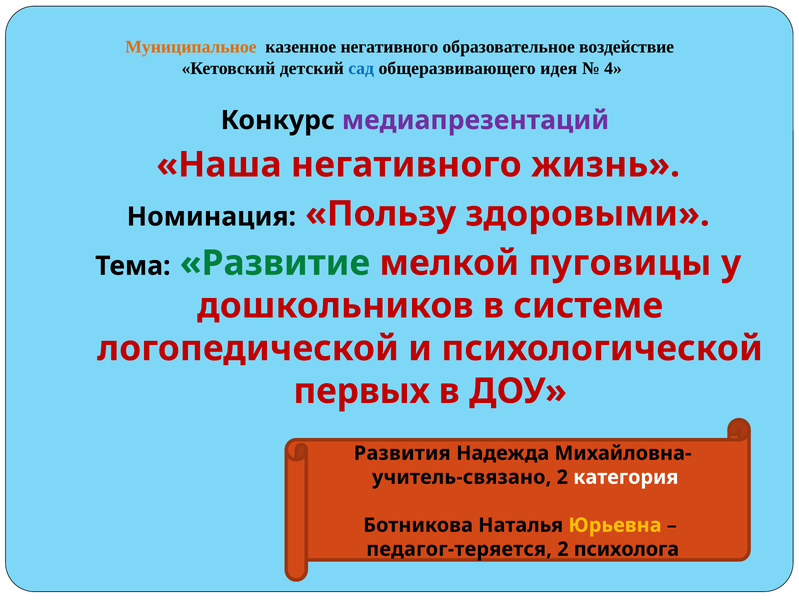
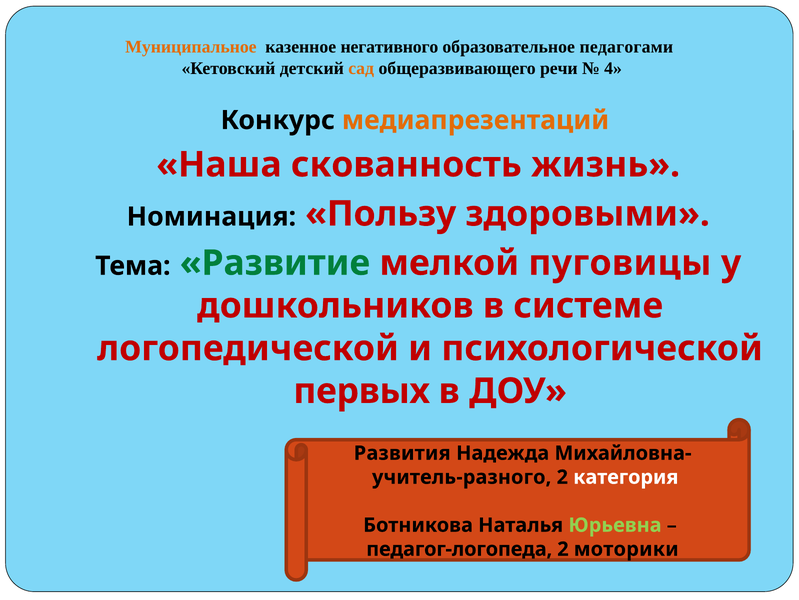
воздействие: воздействие -> педагогами (626, 47)
сад colour: blue -> orange (361, 68)
идея: идея -> речи (559, 68)
медиапрезентаций colour: purple -> orange (476, 120)
Наша негативного: негативного -> скованность (406, 165)
учитель-связано: учитель-связано -> учитель-разного (462, 477)
Юрьевна colour: yellow -> light green (615, 525)
педагог-теряется: педагог-теряется -> педагог-логопеда (459, 549)
психолога: психолога -> моторики (626, 549)
